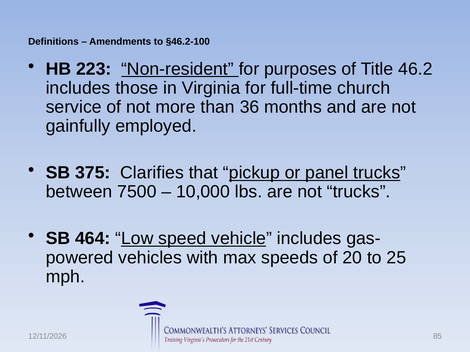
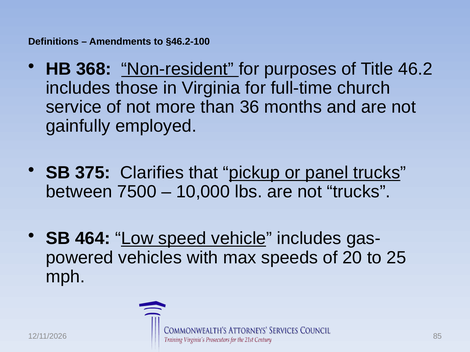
223: 223 -> 368 (94, 69)
